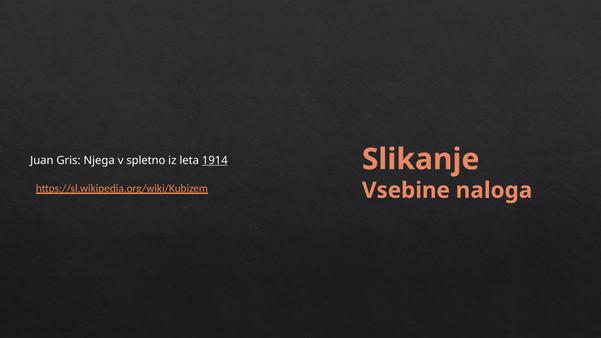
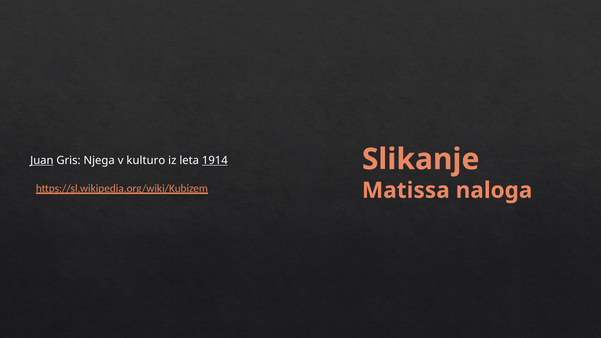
Juan underline: none -> present (42, 161)
spletno: spletno -> kulturo (146, 161)
Vsebine: Vsebine -> Matissa (406, 190)
